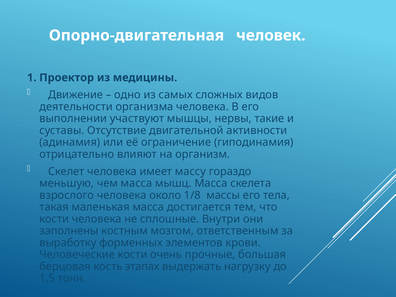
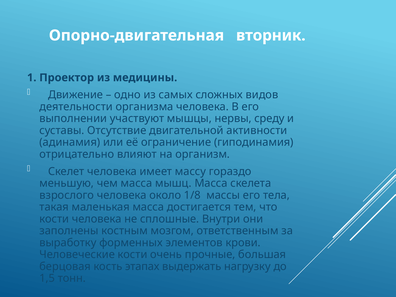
человек: человек -> вторник (271, 35)
такие: такие -> среду (269, 119)
